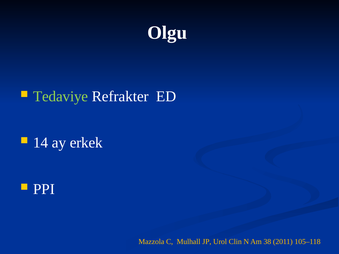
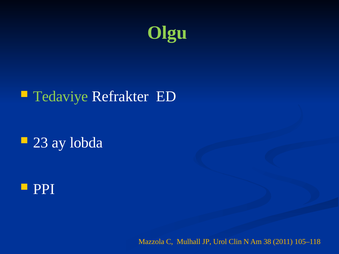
Olgu colour: white -> light green (167, 33)
14: 14 -> 23 (41, 143)
erkek: erkek -> lobda (86, 143)
